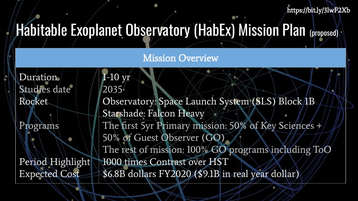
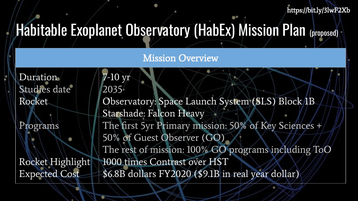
1-10: 1-10 -> 7-10 (111, 77)
Period: Period -> Rocket (33, 162)
